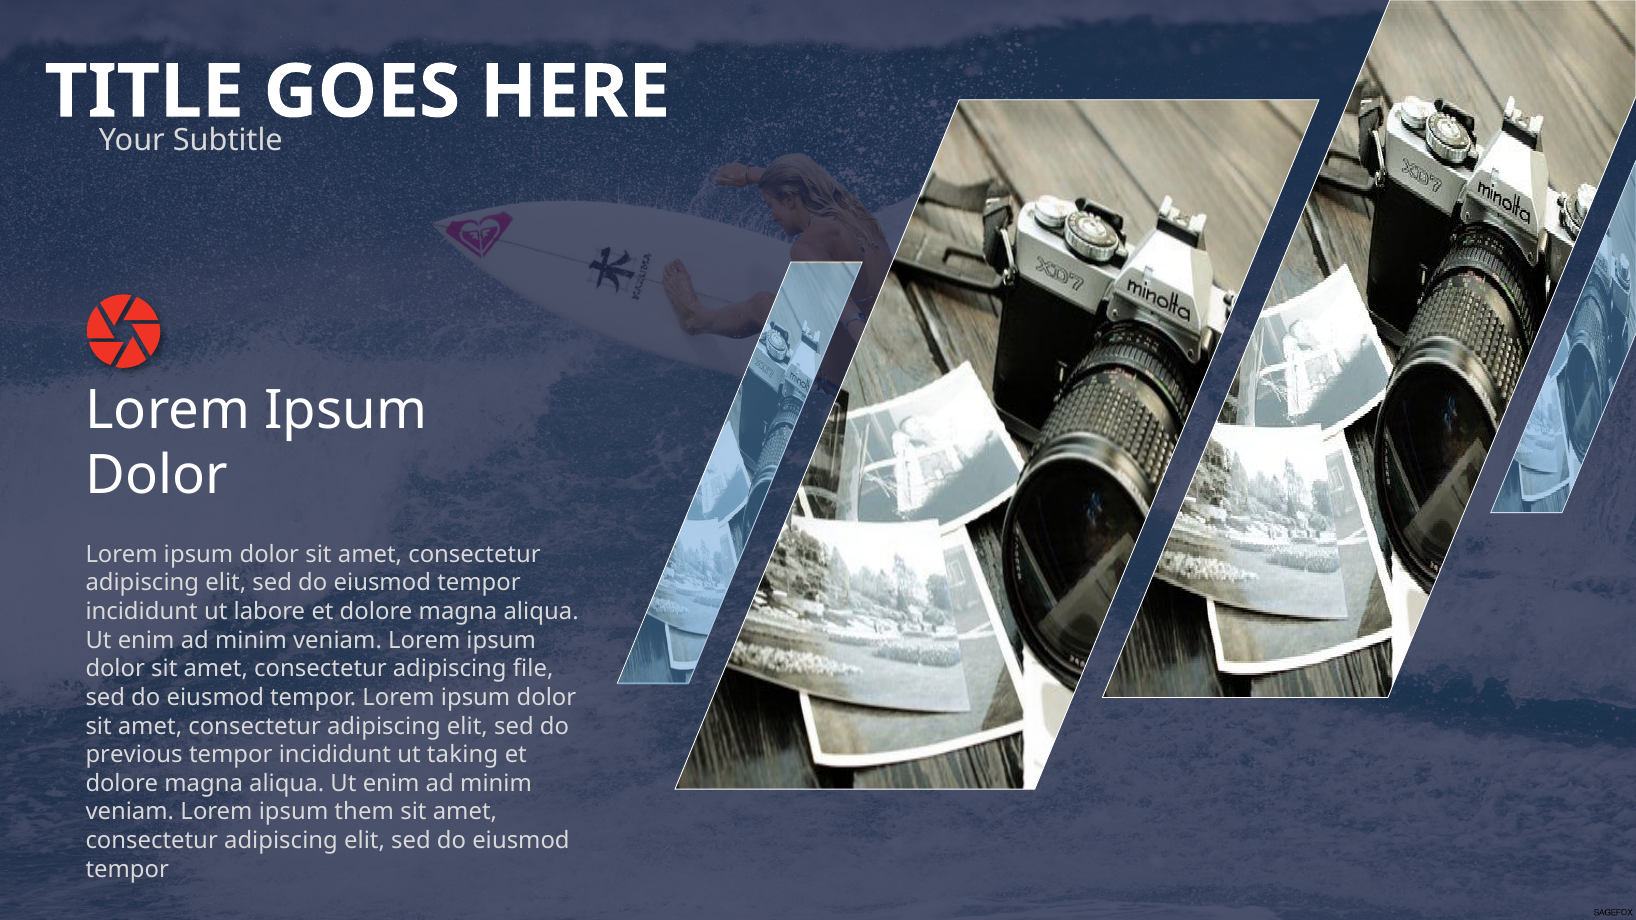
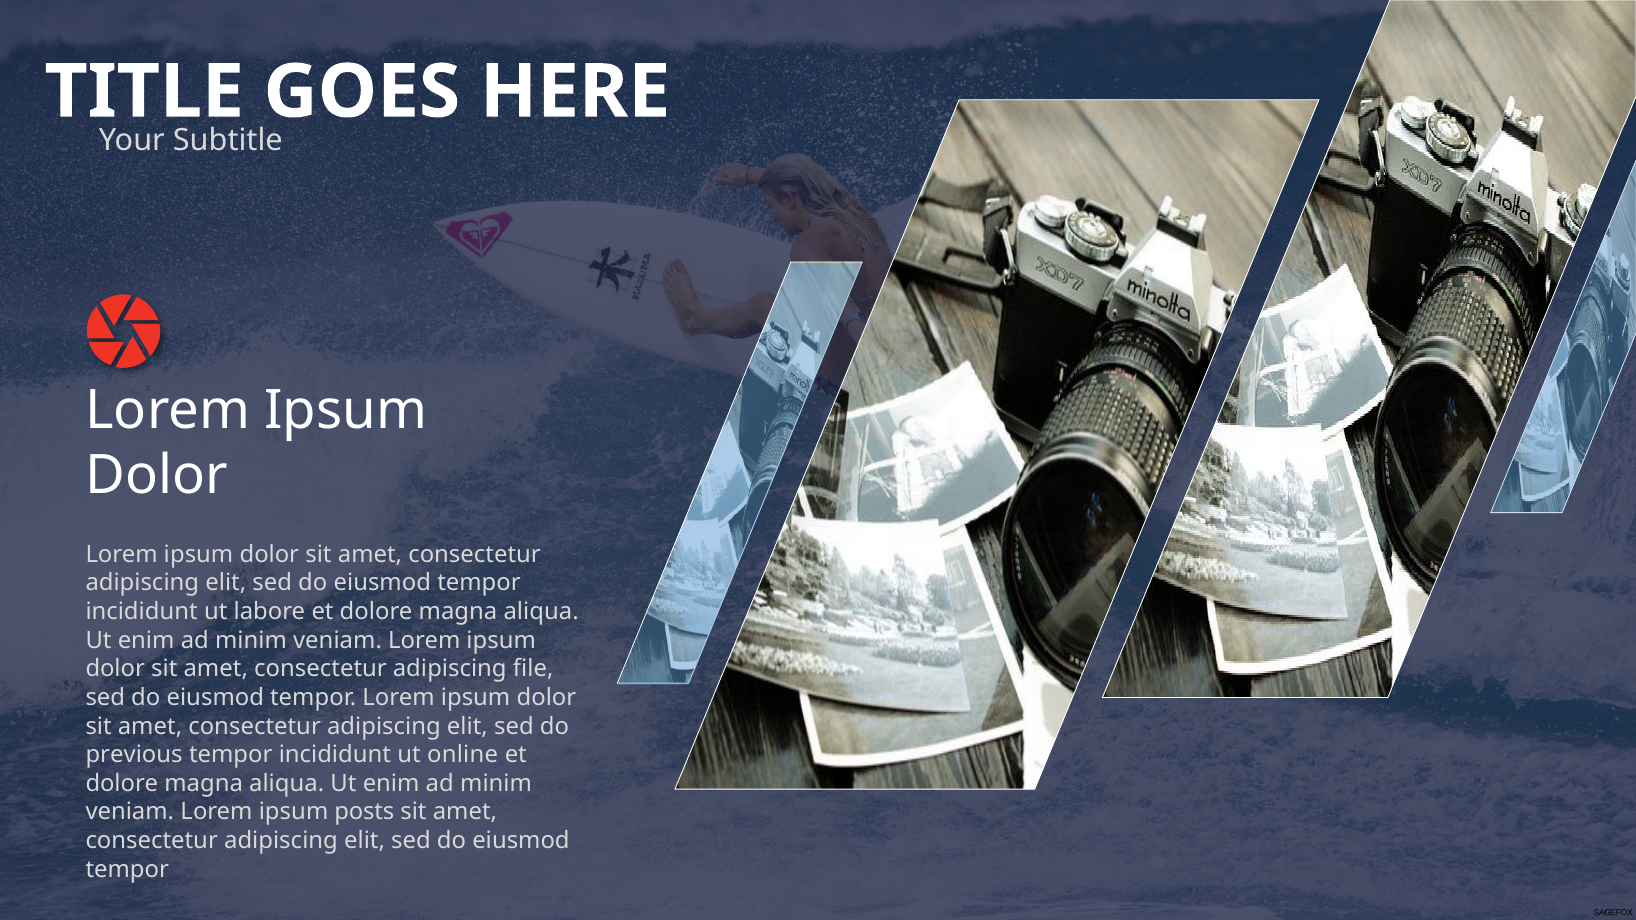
taking: taking -> online (463, 755)
them: them -> posts (364, 812)
